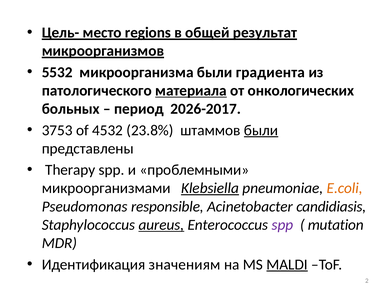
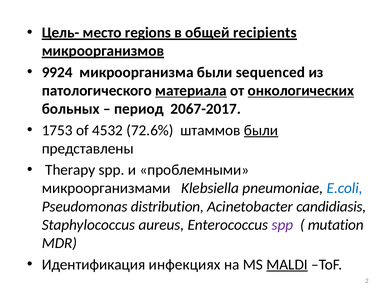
результат: результат -> recipients (265, 33)
5532: 5532 -> 9924 (57, 72)
градиента: градиента -> sequenced (270, 72)
онкологических underline: none -> present (301, 91)
2026-2017: 2026-2017 -> 2067-2017 (206, 109)
3753: 3753 -> 1753 (57, 130)
23.8%: 23.8% -> 72.6% (150, 130)
Klebsiella underline: present -> none (210, 188)
E.coli colour: orange -> blue (345, 188)
responsible: responsible -> distribution (167, 207)
aureus underline: present -> none (161, 225)
значениям: значениям -> инфекциях (185, 264)
